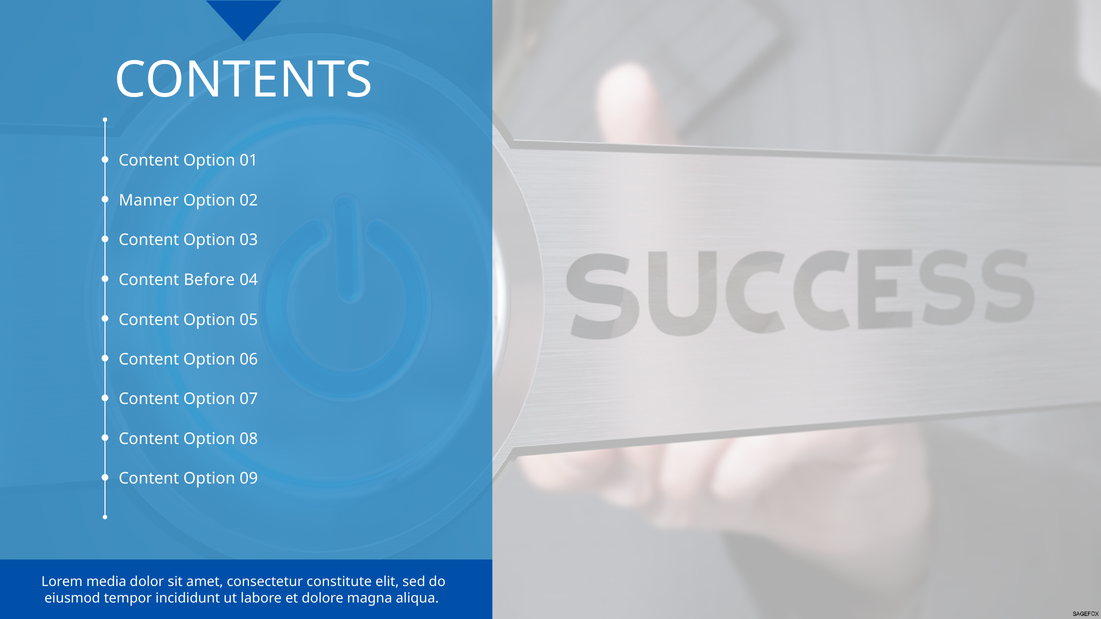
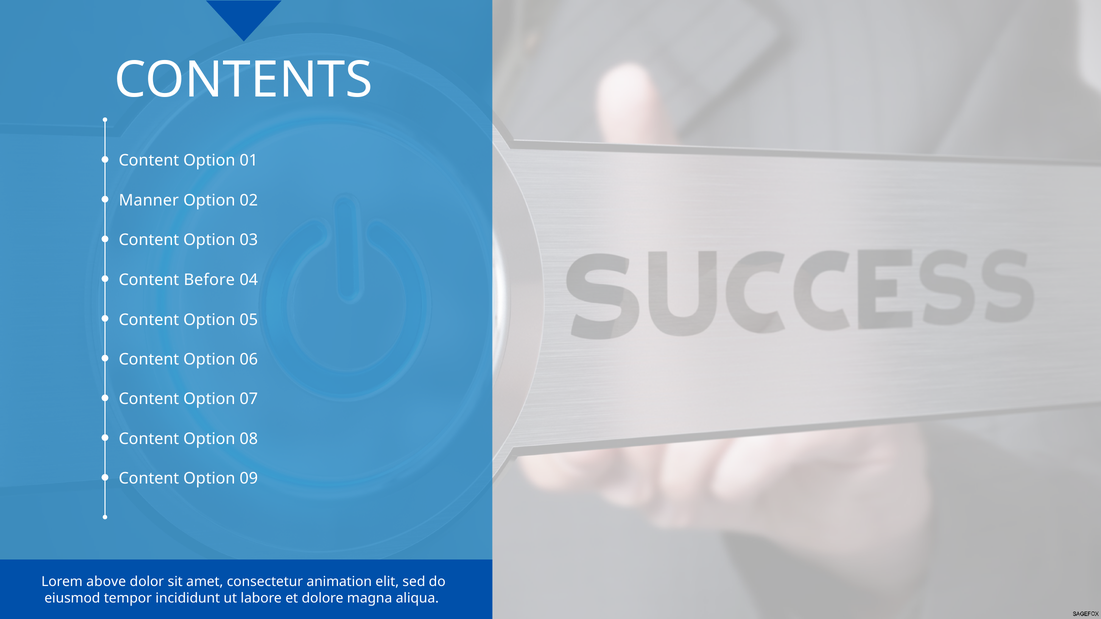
media: media -> above (106, 582)
constitute: constitute -> animation (339, 582)
